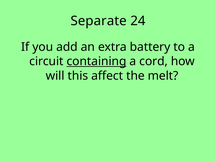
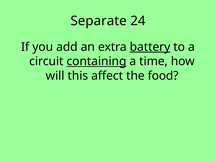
battery underline: none -> present (150, 47)
cord: cord -> time (154, 61)
melt: melt -> food (163, 76)
